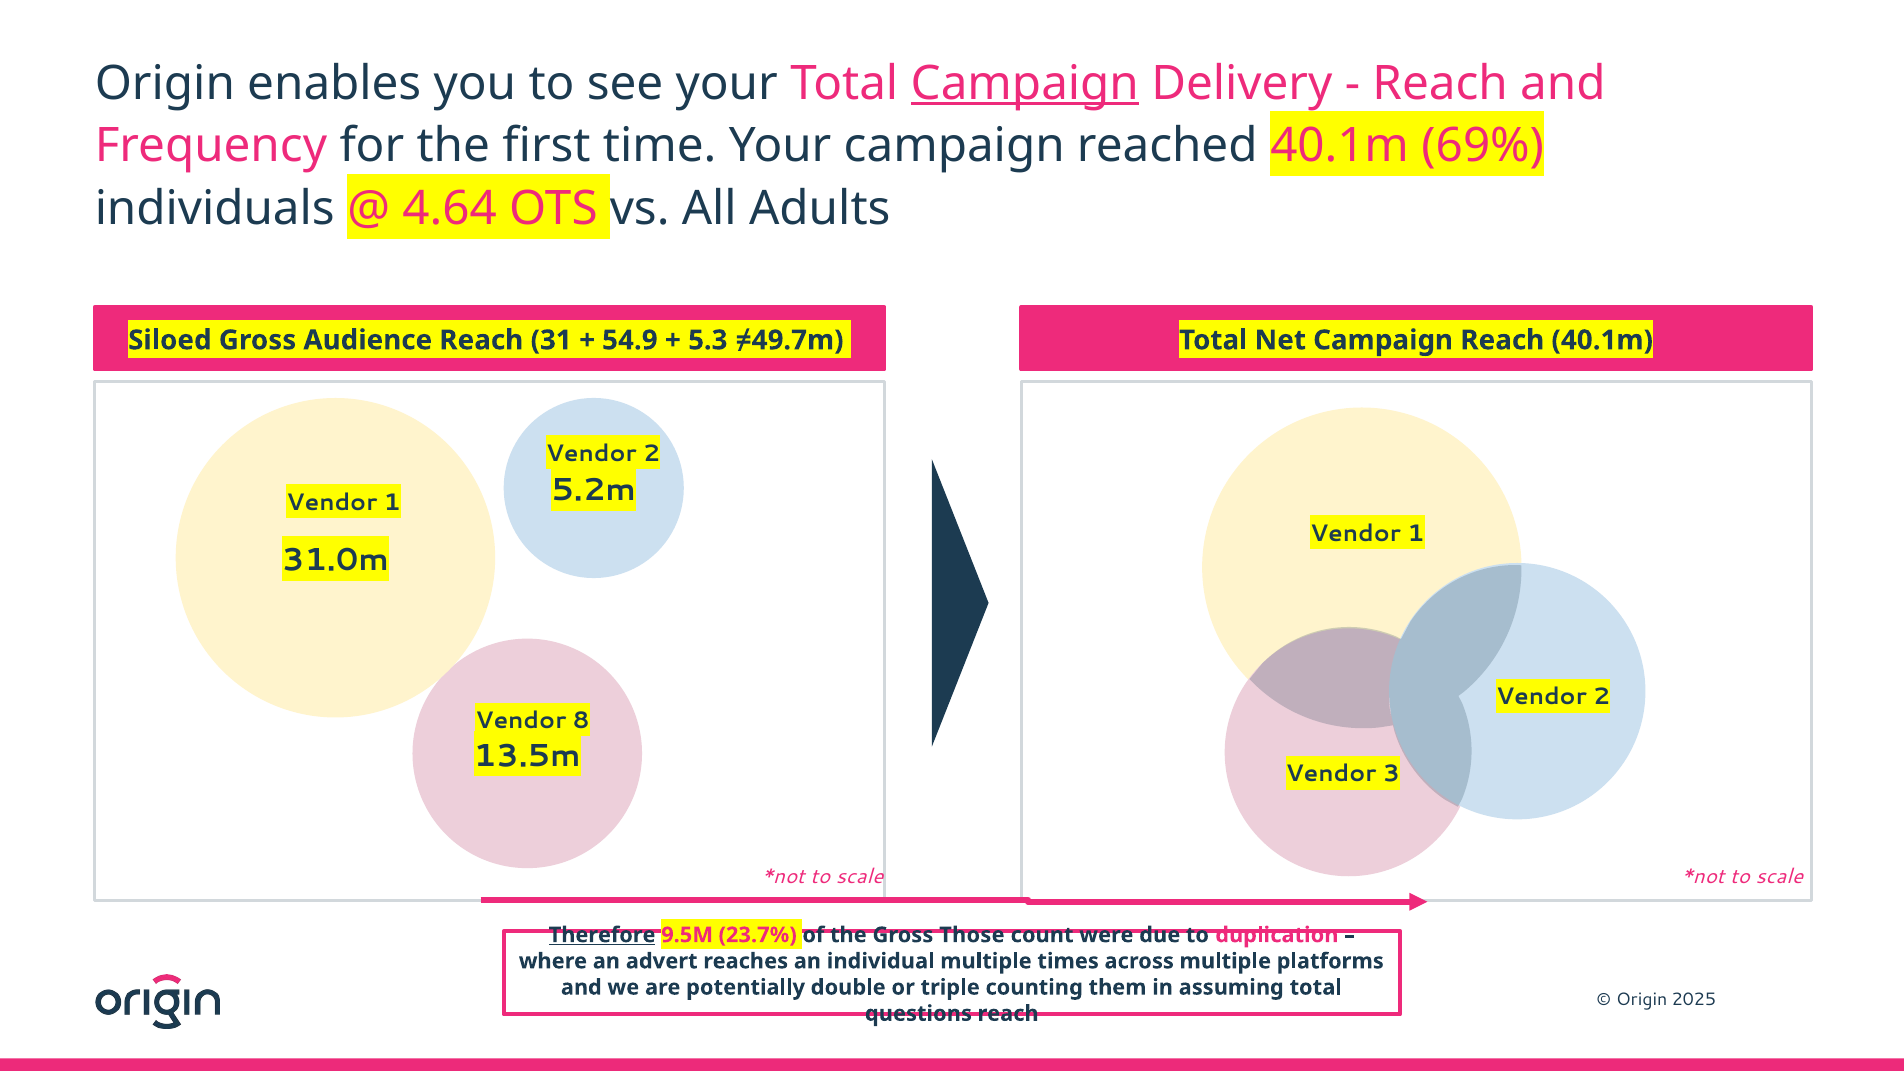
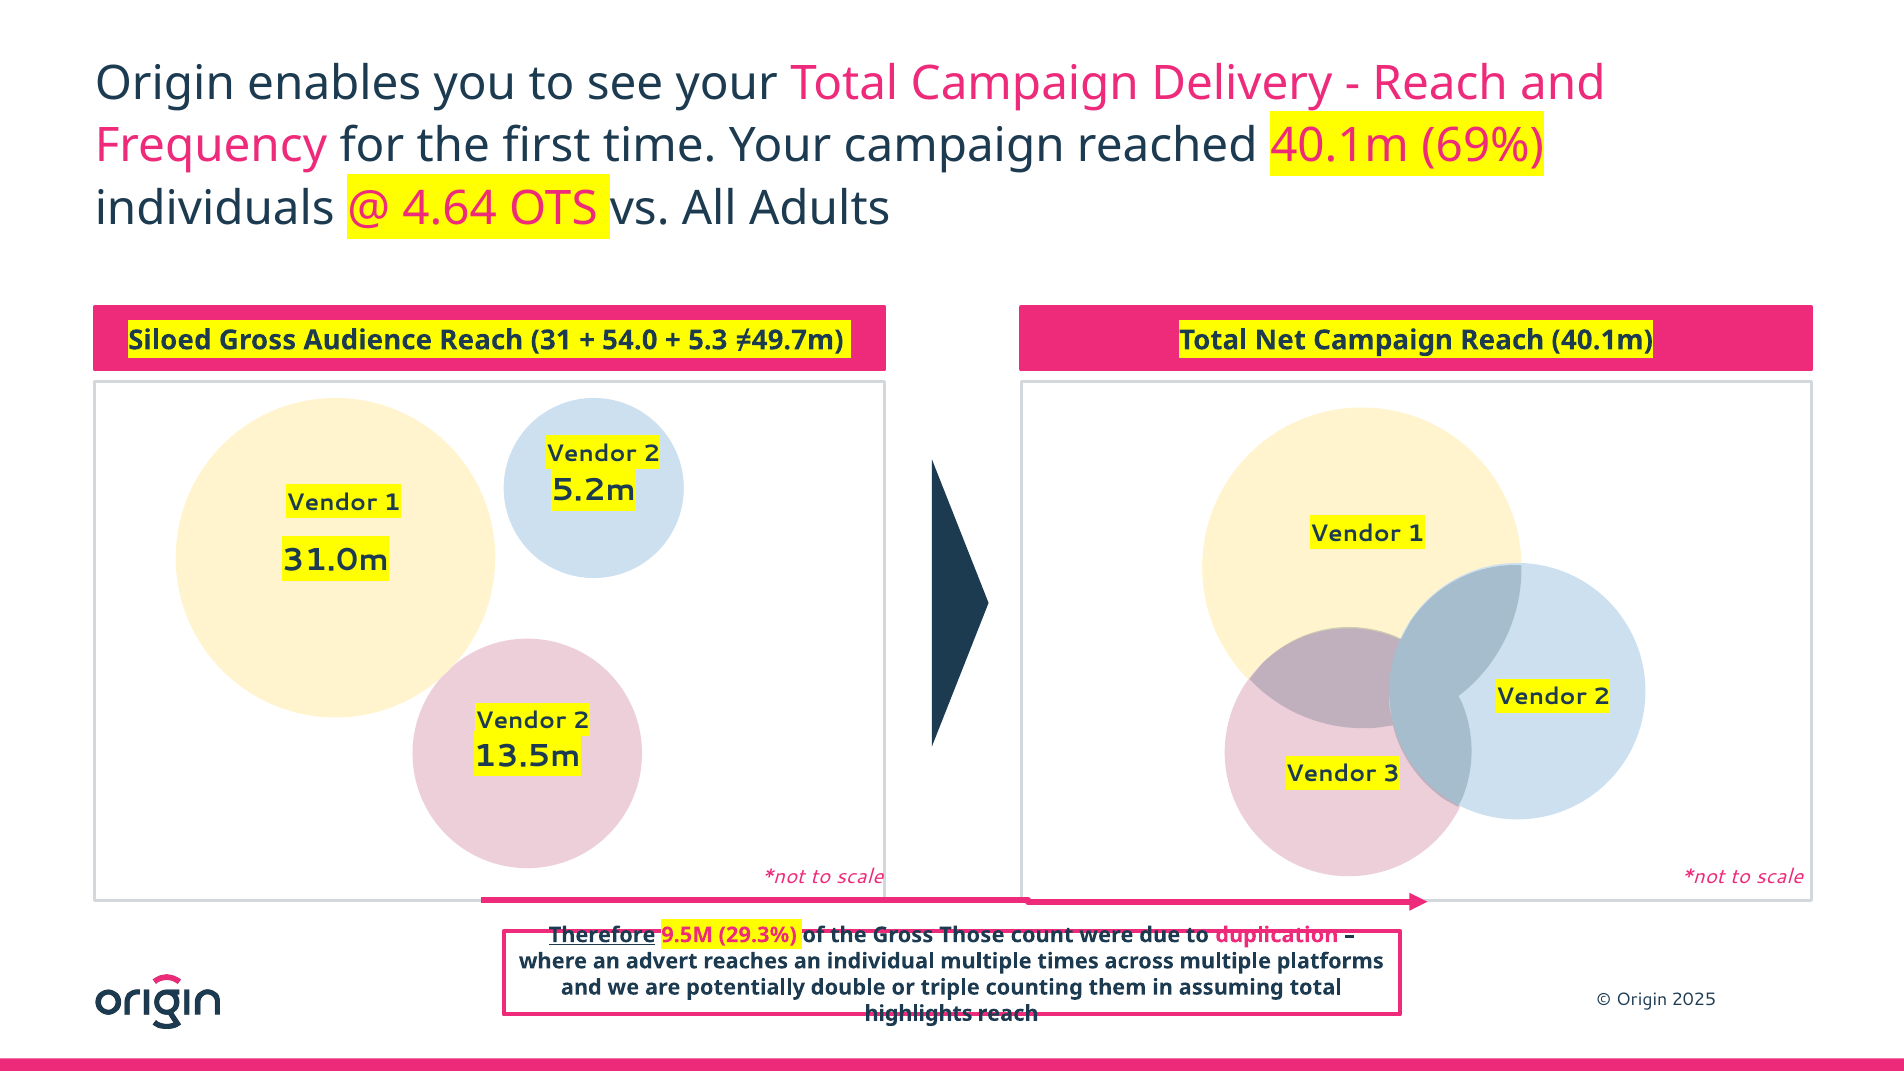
Campaign underline: present -> none (1025, 83)
54.9: 54.9 -> 54.0 (630, 340)
8: 8 -> 2 (581, 721)
23.7%: 23.7% -> 29.3% (758, 935)
questions: questions -> highlights (919, 1014)
